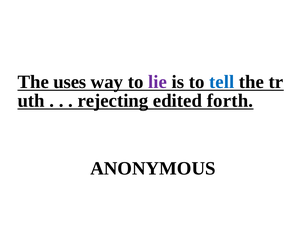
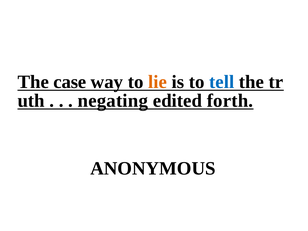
uses: uses -> case (70, 82)
lie colour: purple -> orange (157, 82)
rejecting: rejecting -> negating (113, 101)
